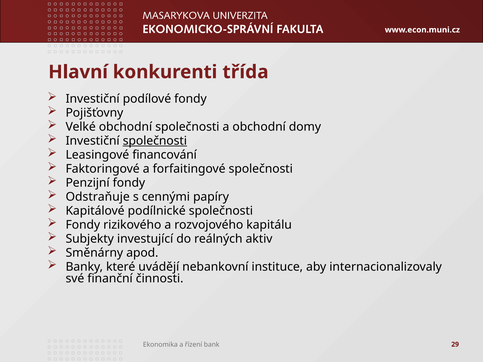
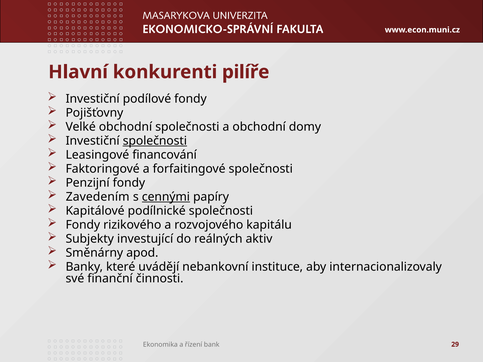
třída: třída -> pilíře (246, 72)
Odstraňuje: Odstraňuje -> Zavedením (98, 197)
cennými underline: none -> present (166, 197)
